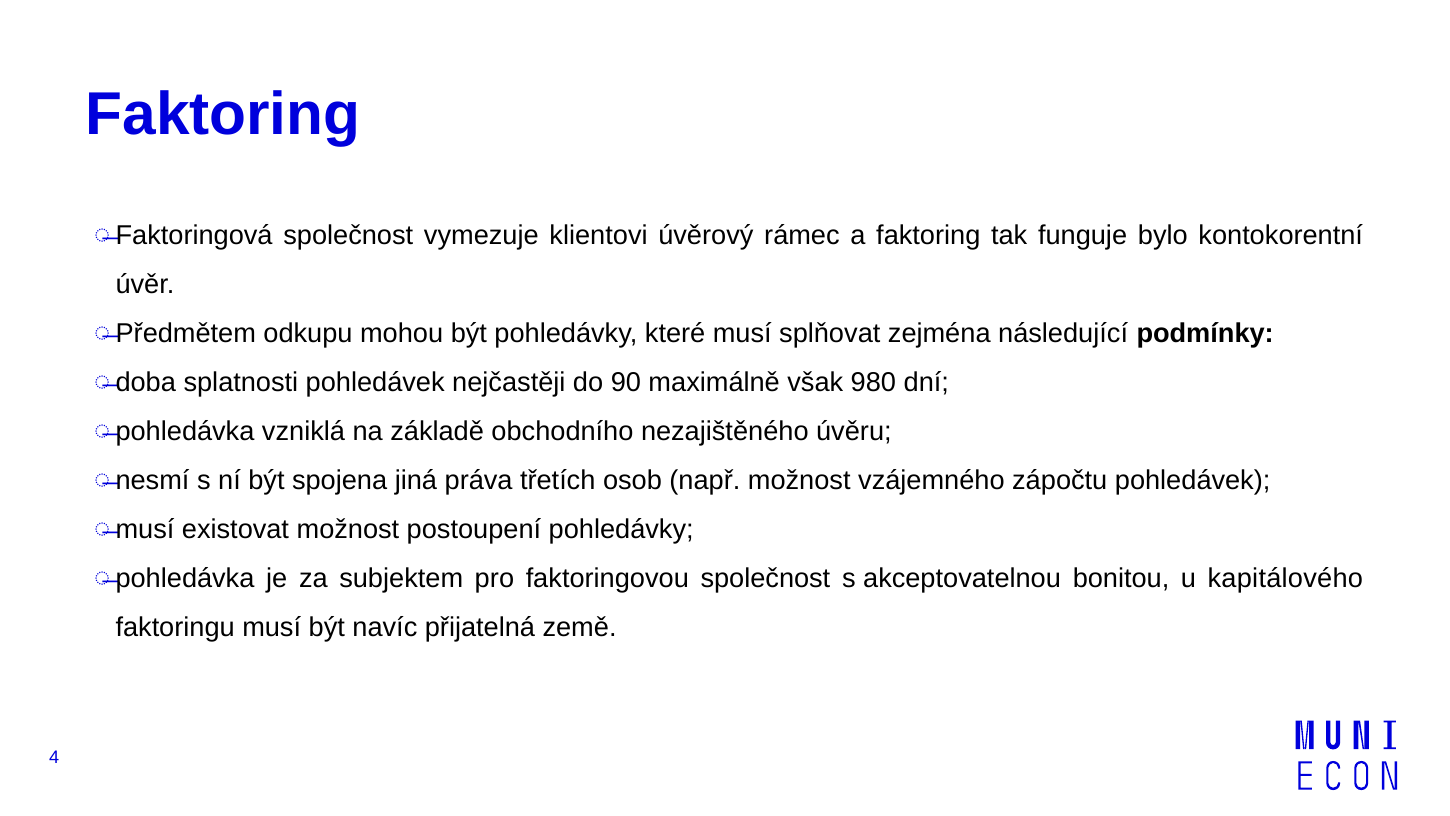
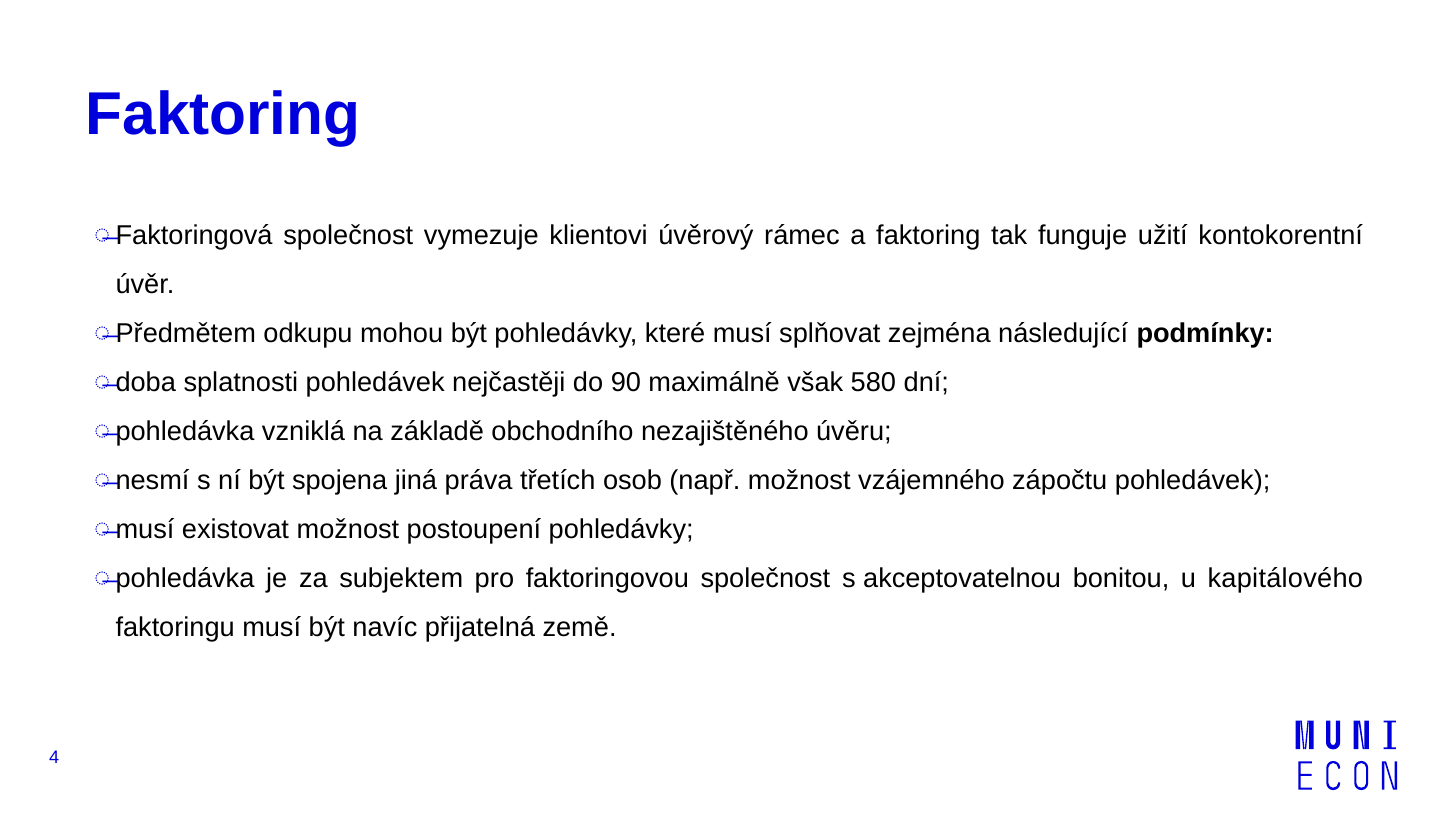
bylo: bylo -> užití (1163, 236)
980: 980 -> 580 (873, 383)
